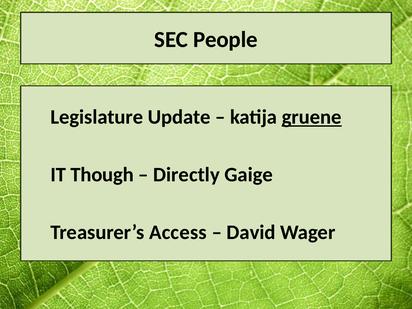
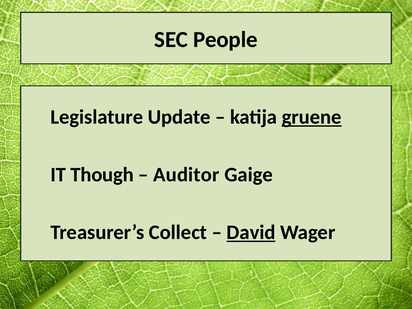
Directly: Directly -> Auditor (186, 175)
Access: Access -> Collect (178, 233)
David underline: none -> present (251, 233)
